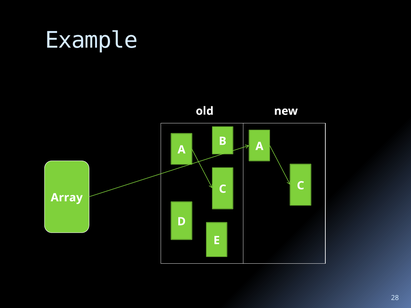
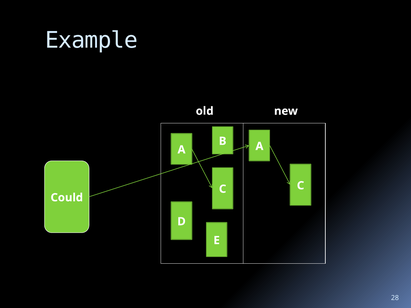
Array: Array -> Could (67, 198)
